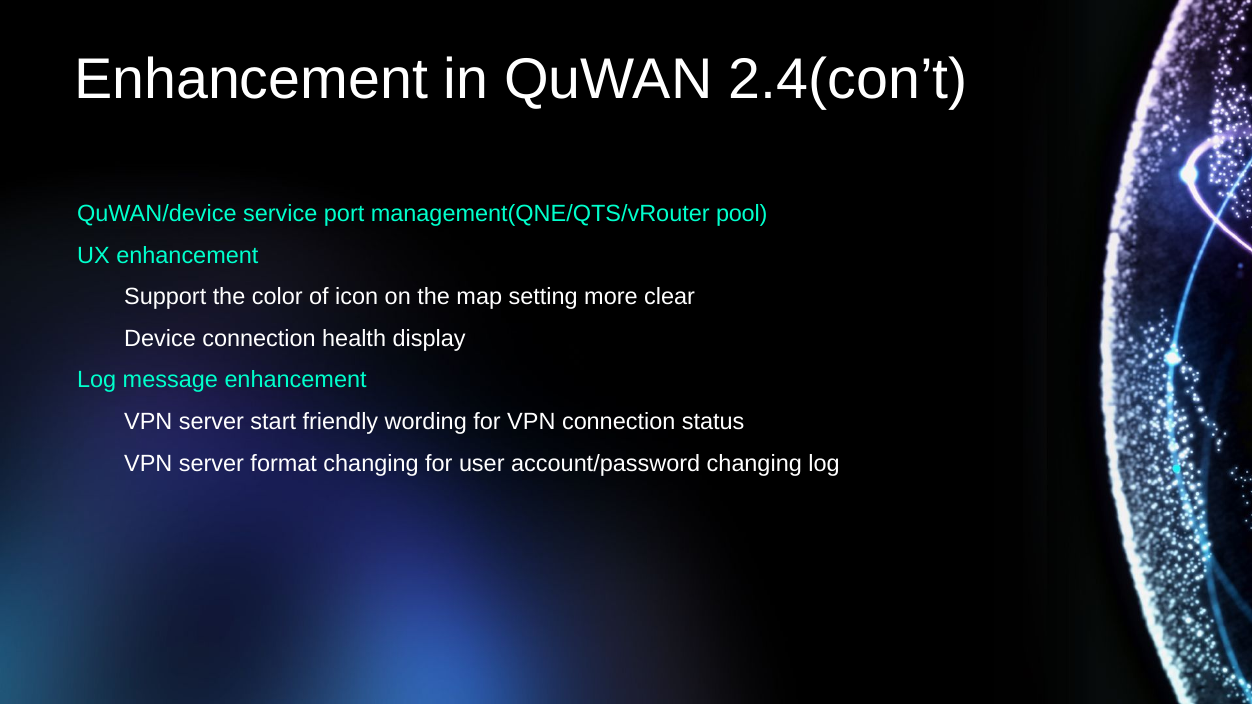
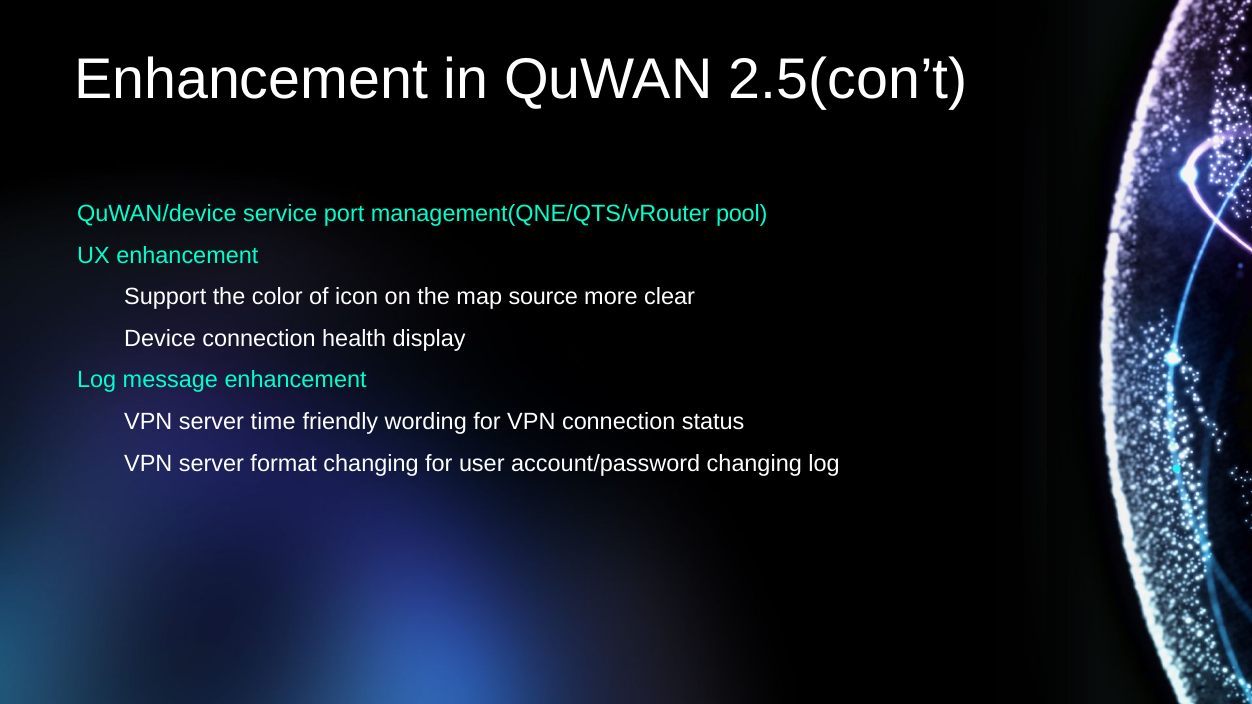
2.4(con’t: 2.4(con’t -> 2.5(con’t (848, 80)
setting: setting -> source (543, 297)
start: start -> time (273, 422)
